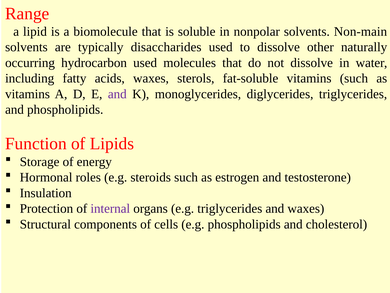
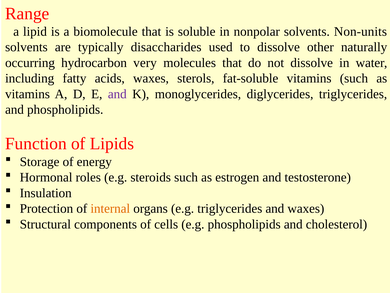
Non-main: Non-main -> Non-units (360, 31)
hydrocarbon used: used -> very (145, 63)
internal colour: purple -> orange (110, 208)
